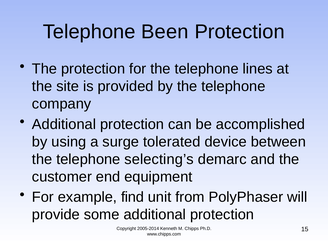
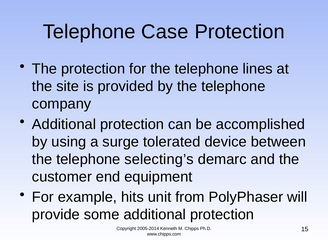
Been: Been -> Case (165, 32)
find: find -> hits (132, 197)
